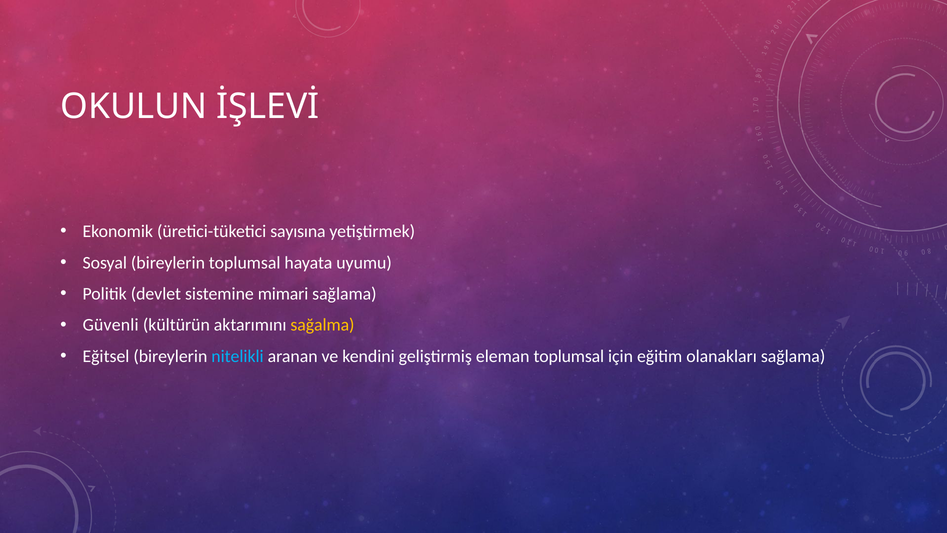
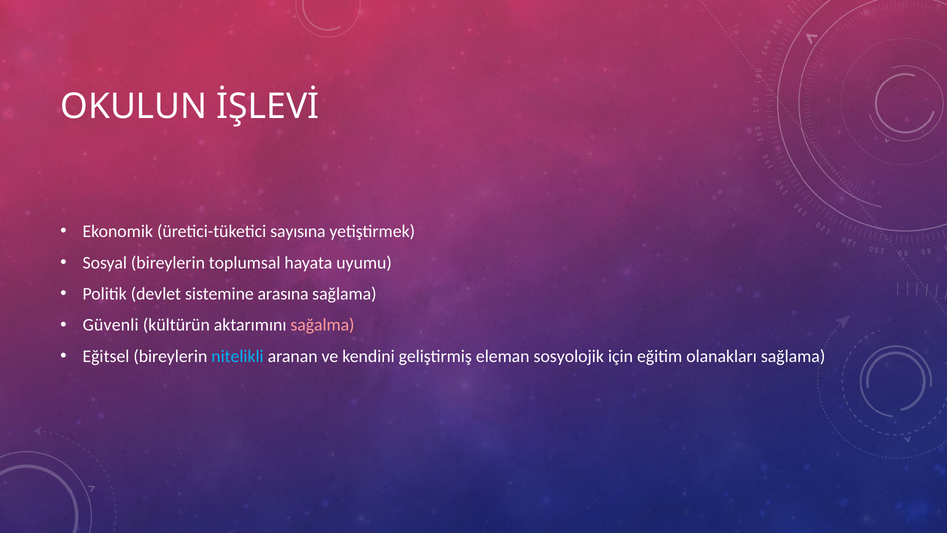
mimari: mimari -> arasına (283, 294)
sağalma colour: yellow -> pink (322, 325)
eleman toplumsal: toplumsal -> sosyolojik (569, 356)
